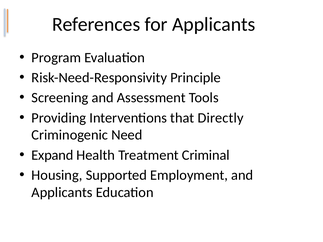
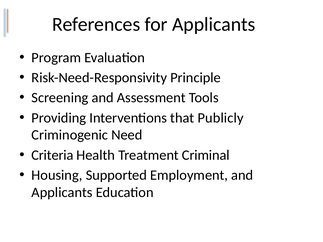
Directly: Directly -> Publicly (221, 118)
Expand: Expand -> Criteria (52, 155)
